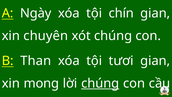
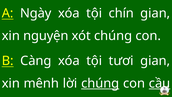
chuyên: chuyên -> nguyện (46, 36)
Than: Than -> Càng (36, 61)
mong: mong -> mênh (41, 83)
cầu underline: none -> present (160, 83)
